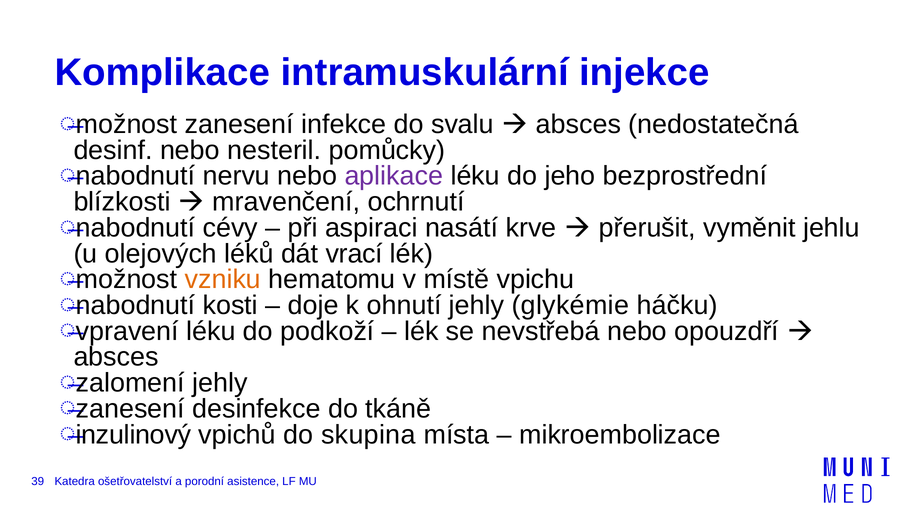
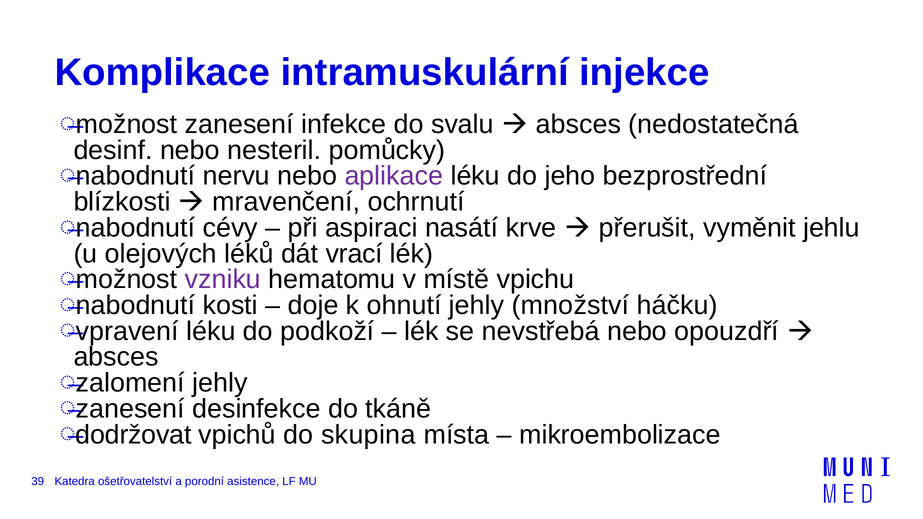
vzniku colour: orange -> purple (223, 280)
glykémie: glykémie -> množství (570, 305)
inzulinový: inzulinový -> dodržovat (133, 435)
